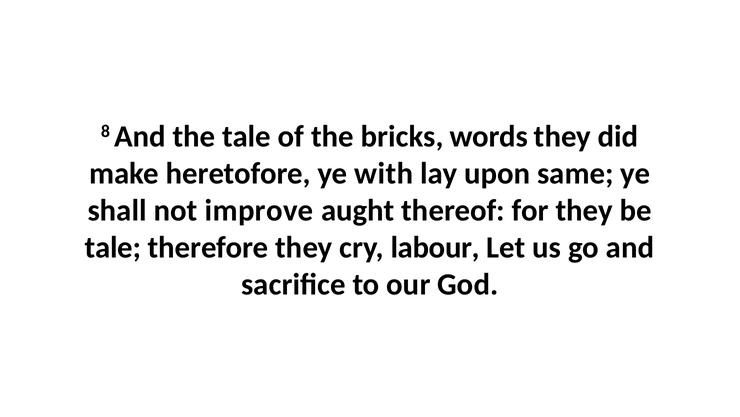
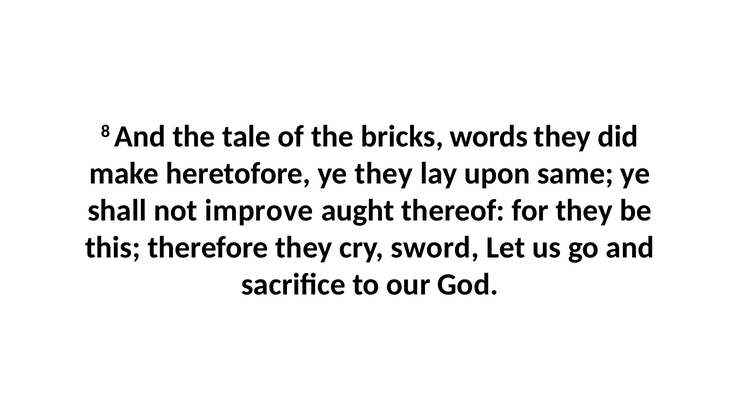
ye with: with -> they (384, 173)
tale: tale -> this (113, 247)
labour: labour -> sword (435, 247)
